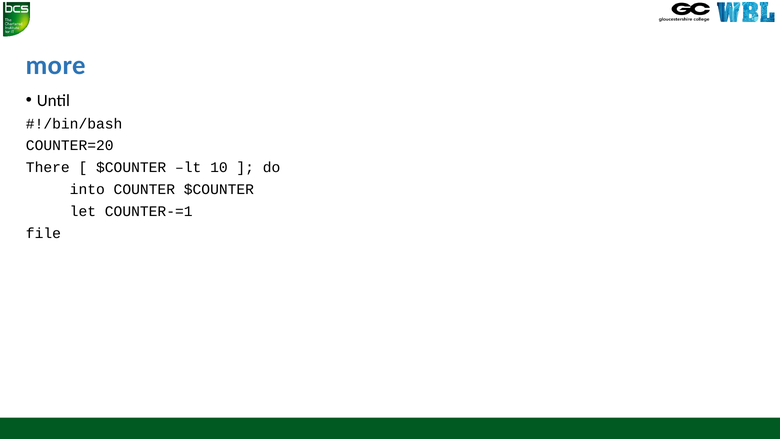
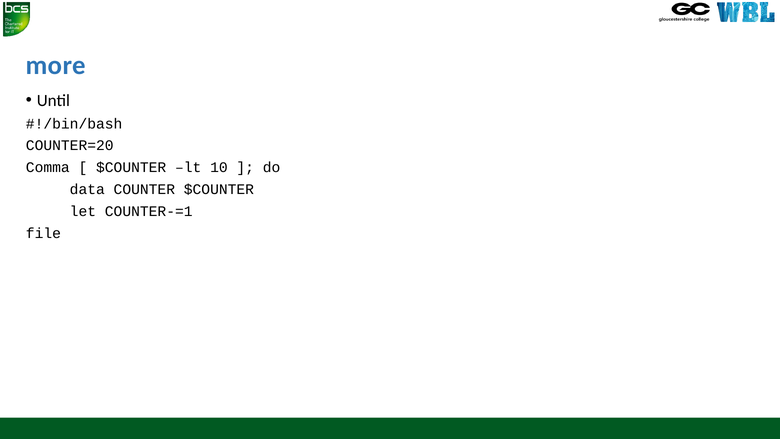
There: There -> Comma (48, 167)
into: into -> data (87, 189)
